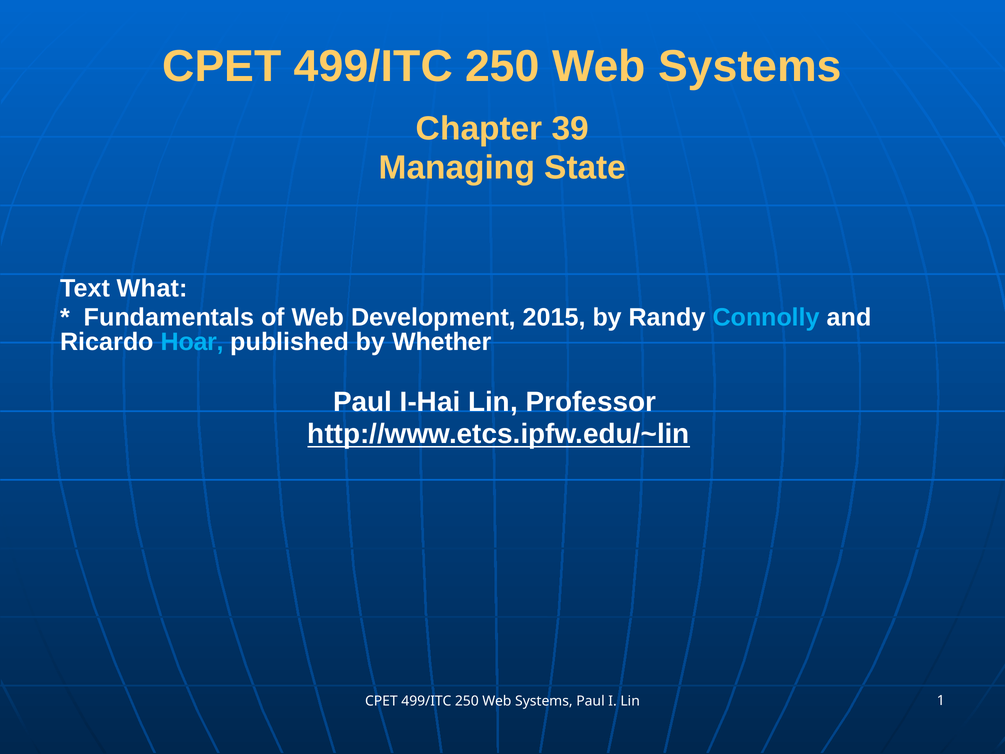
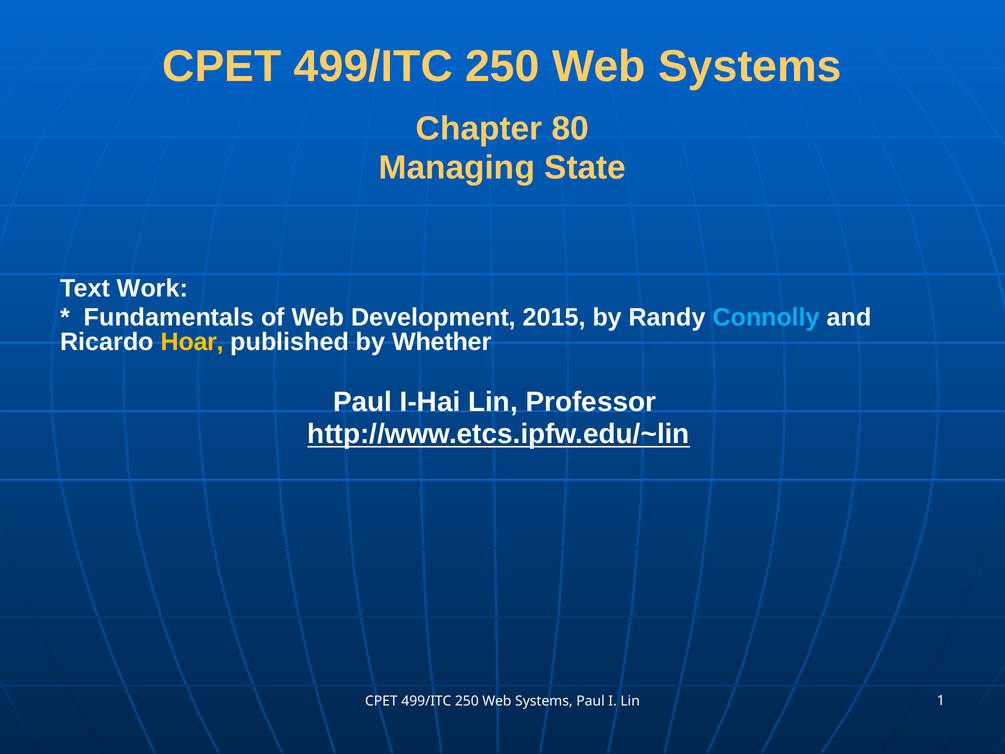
39: 39 -> 80 (570, 129)
What: What -> Work (152, 288)
Hoar colour: light blue -> yellow (192, 342)
